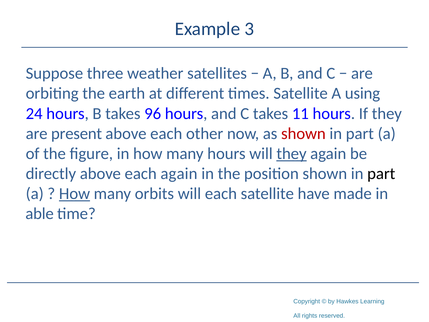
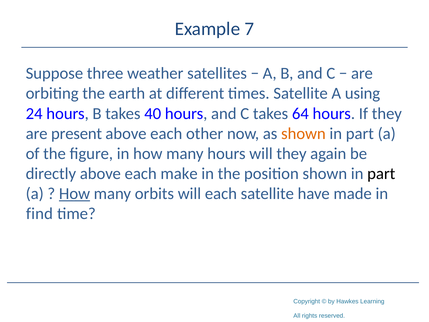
3: 3 -> 7 (249, 29)
96: 96 -> 40 (153, 113)
11: 11 -> 64 (300, 113)
shown colour: red -> orange (303, 133)
they underline: present -> none (292, 153)
each again: again -> make (179, 174)
able: able -> find (39, 214)
